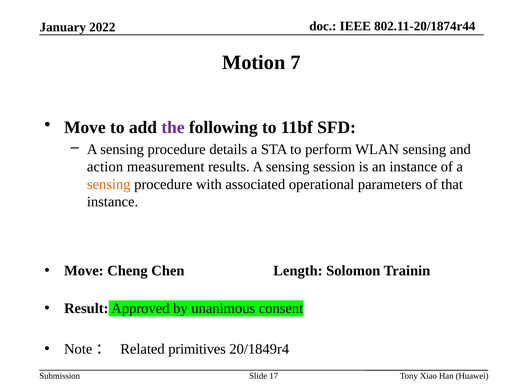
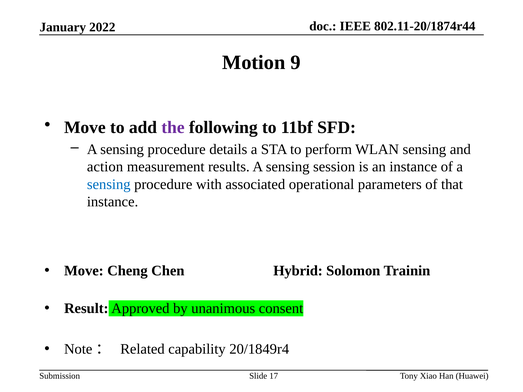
7: 7 -> 9 (296, 62)
sensing colour: orange -> blue (109, 184)
Length: Length -> Hybrid (298, 271)
primitives: primitives -> capability (197, 349)
